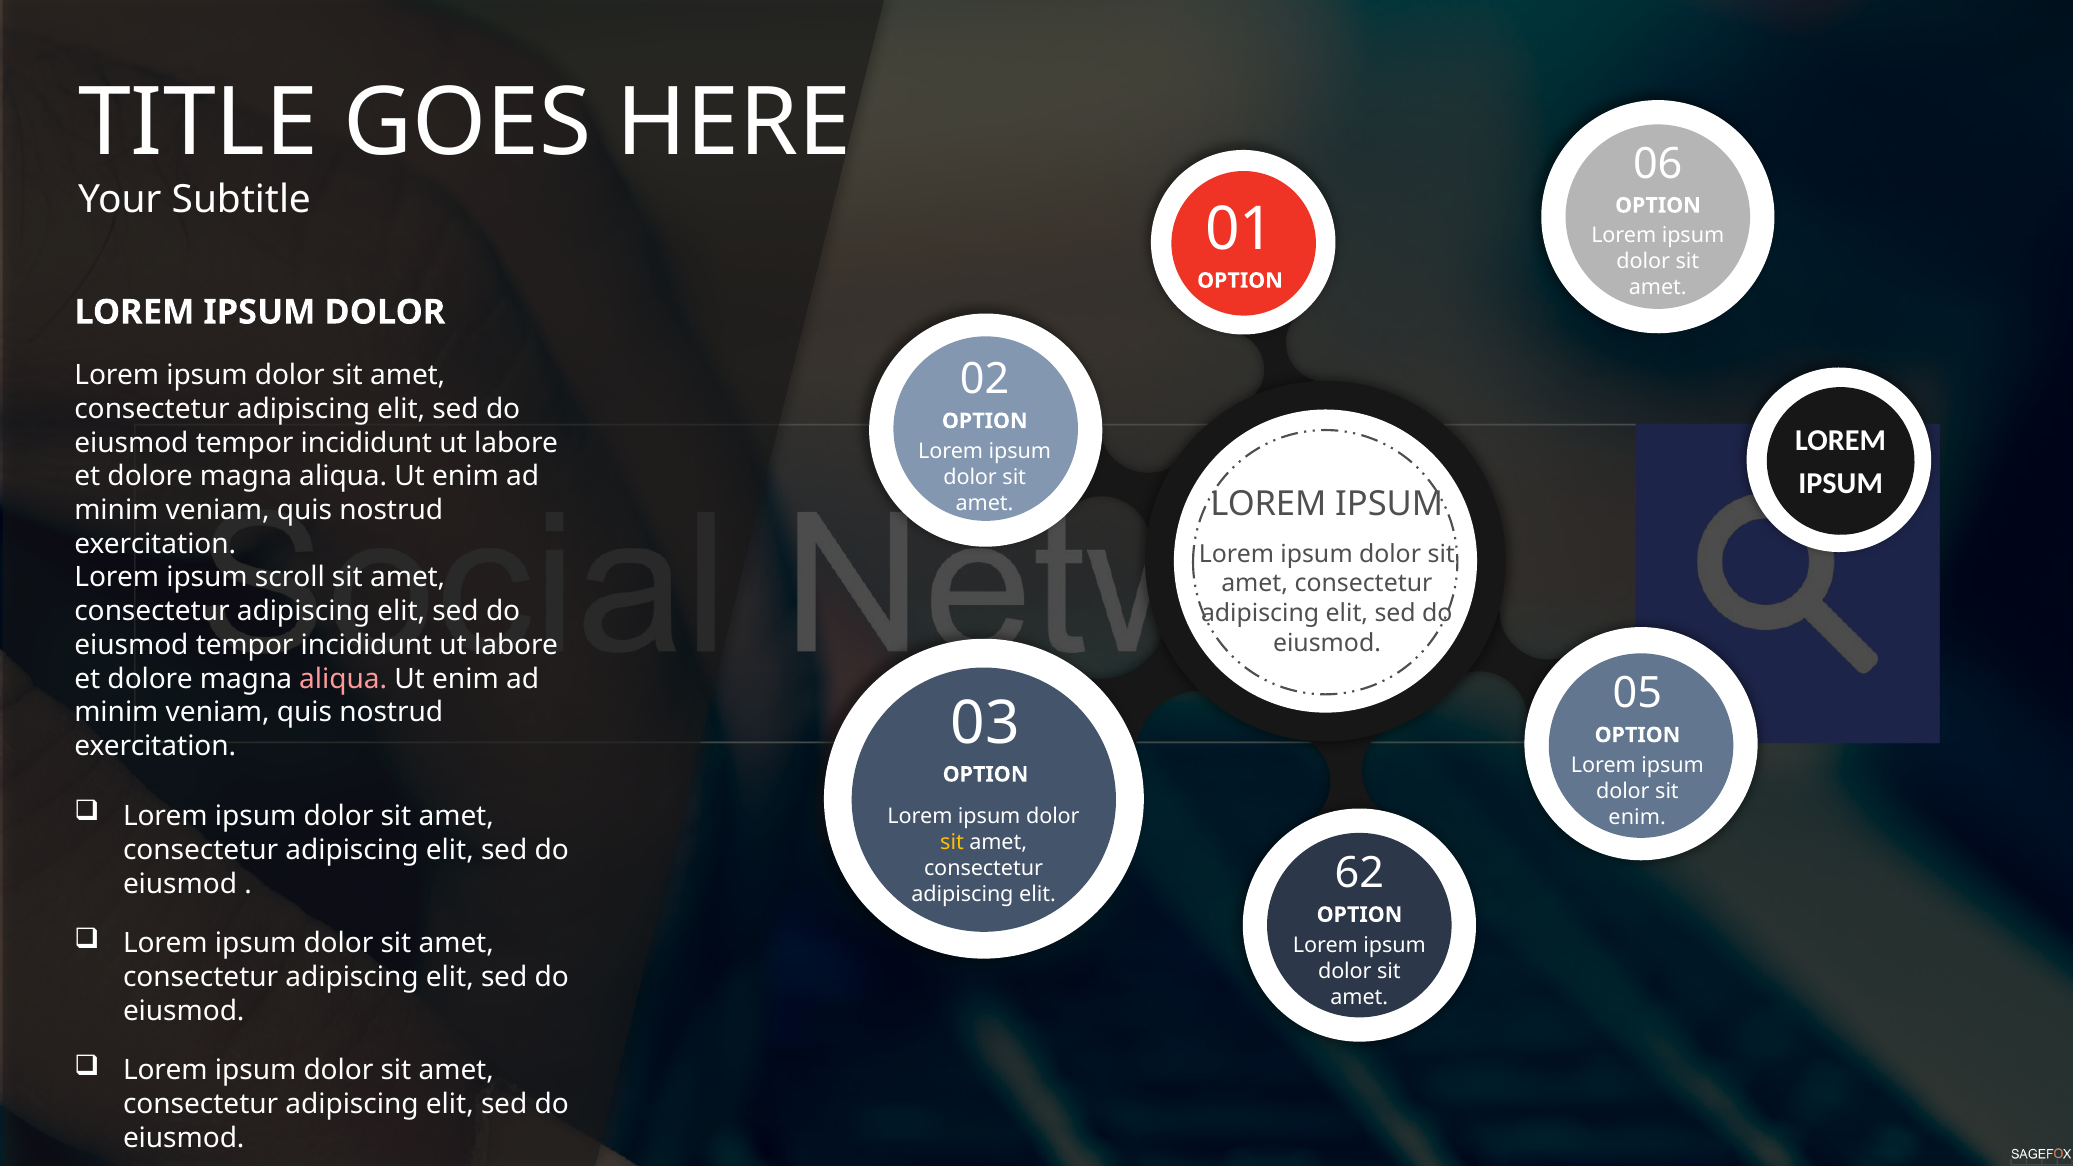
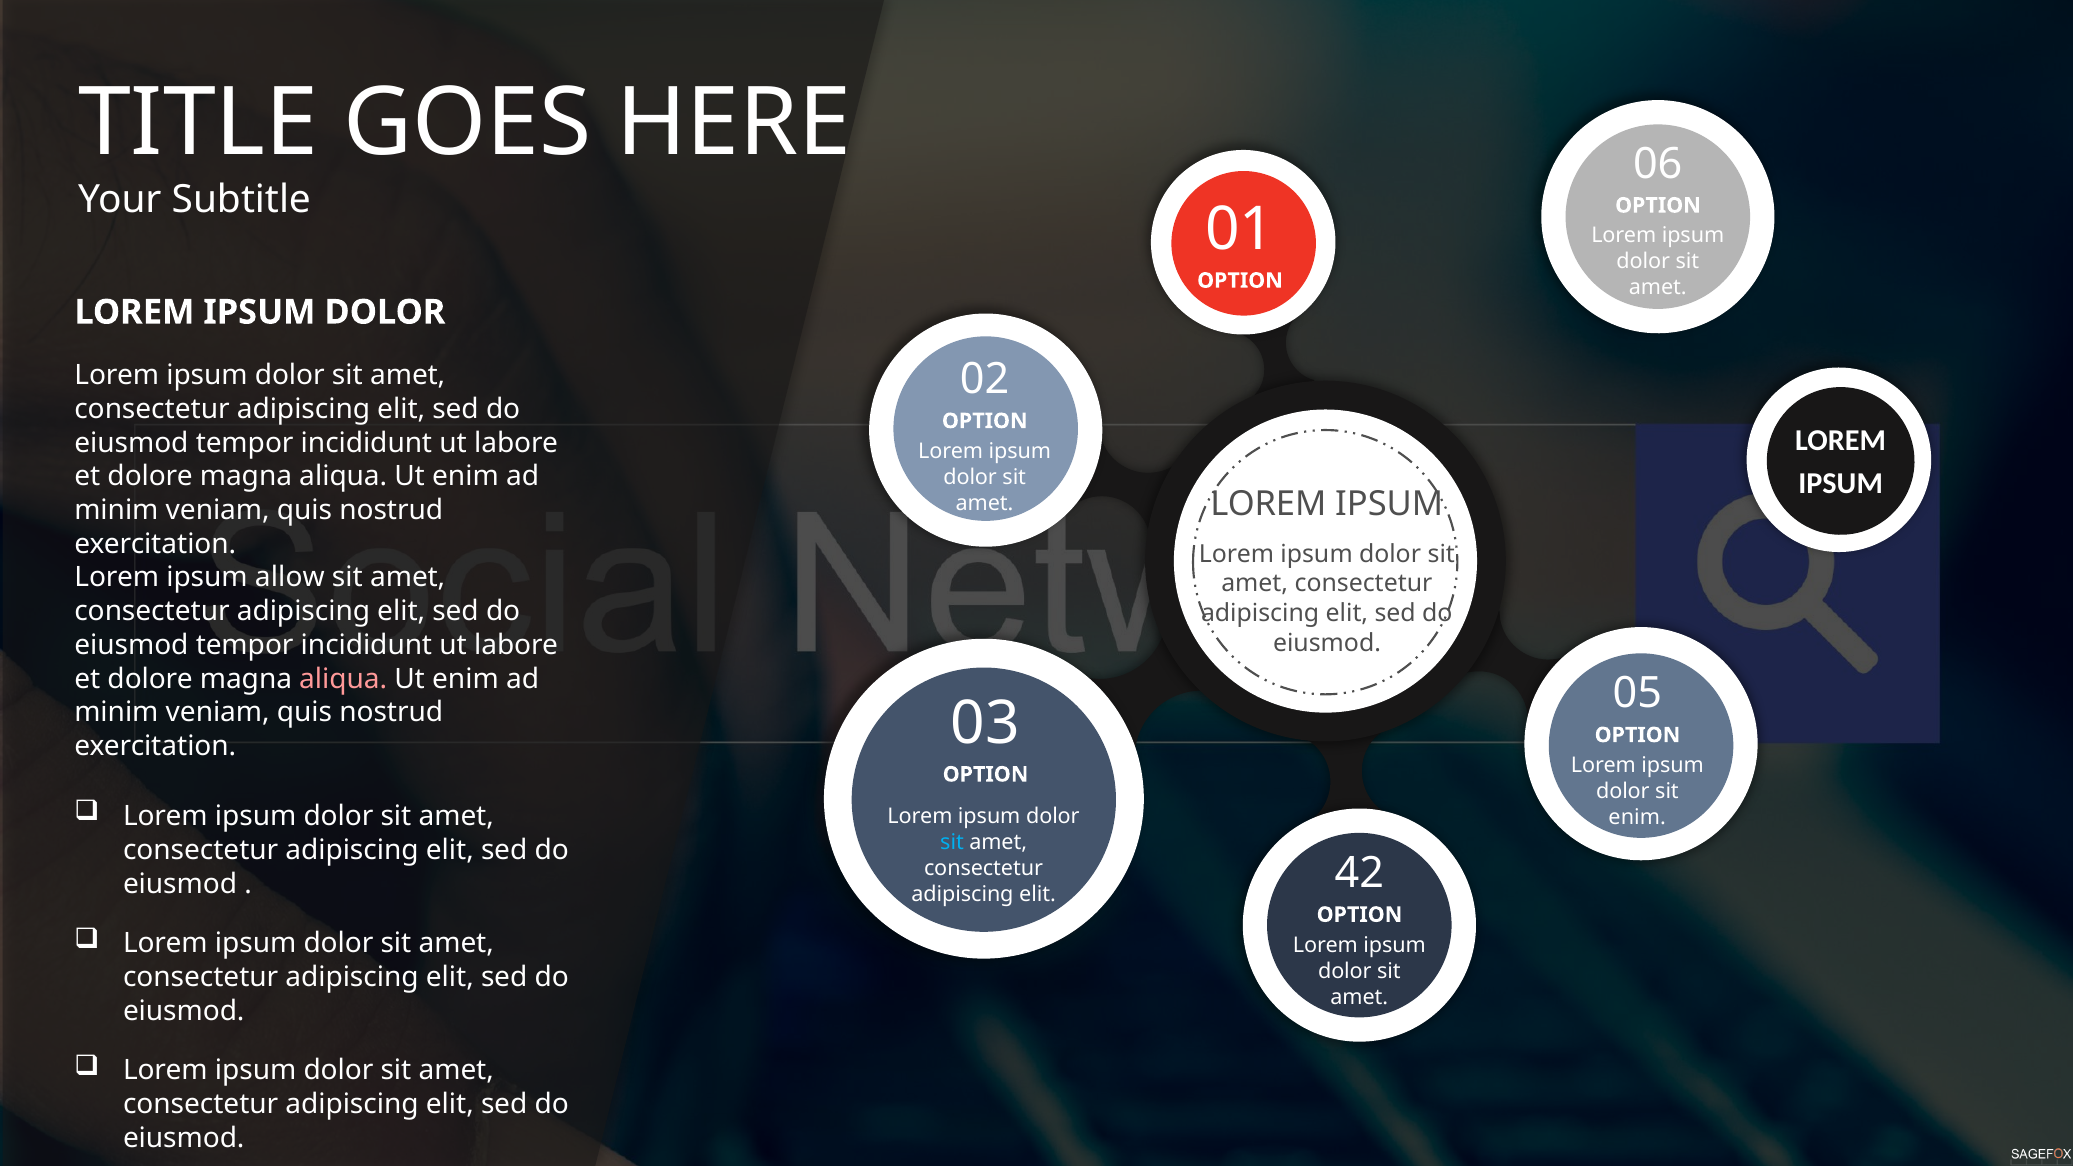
scroll: scroll -> allow (290, 578)
sit colour: yellow -> light blue (952, 843)
62: 62 -> 42 (1359, 873)
